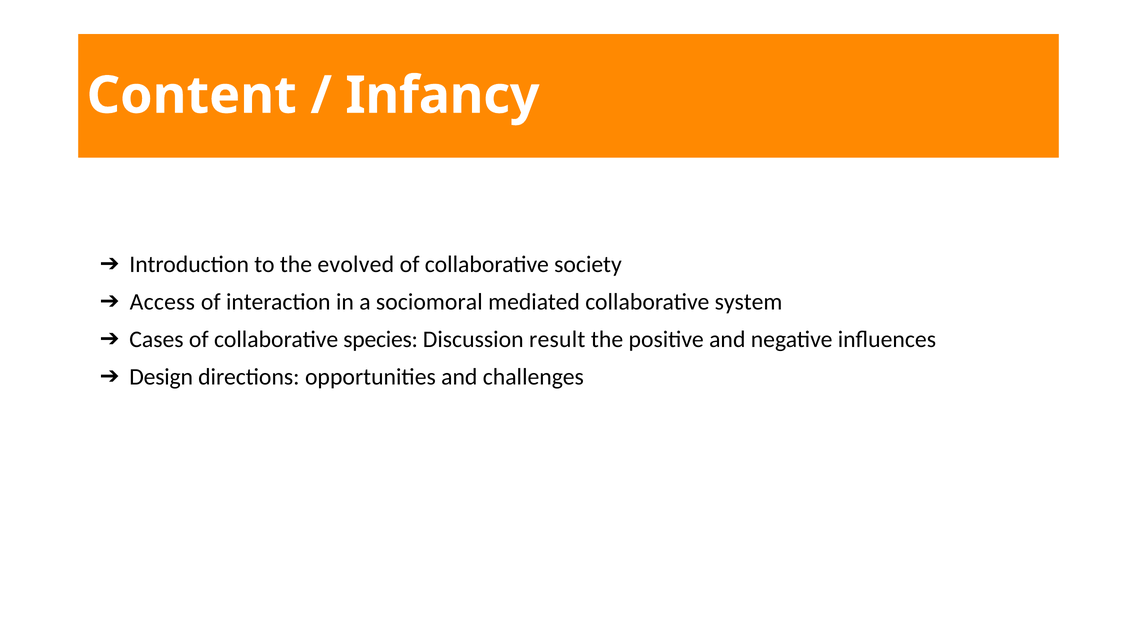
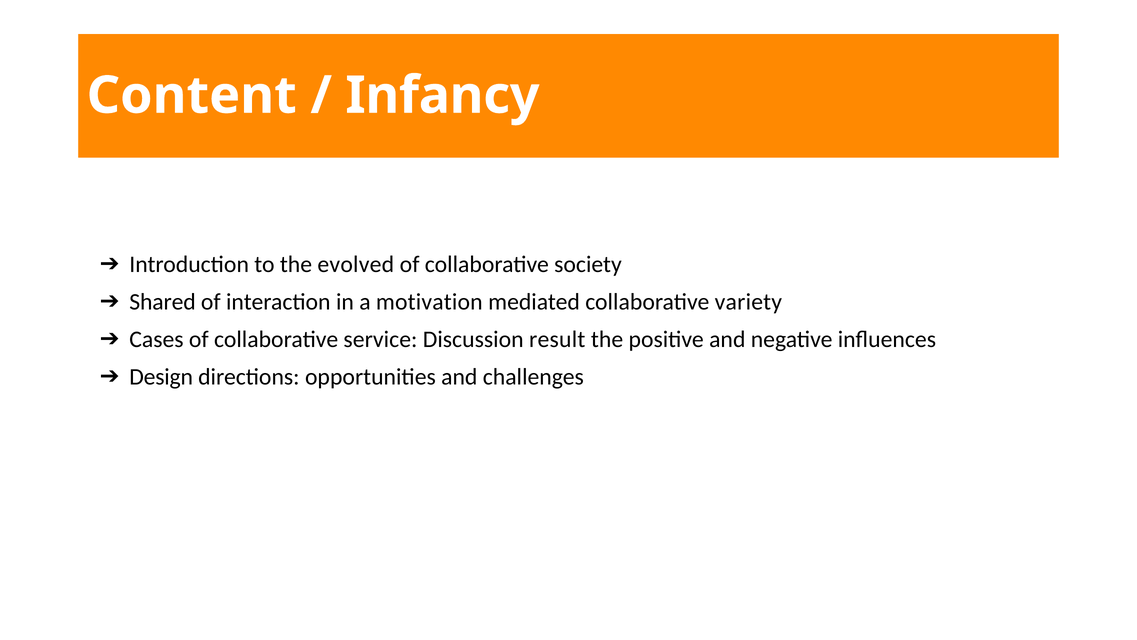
Access: Access -> Shared (163, 302)
sociomoral: sociomoral -> motivation (429, 302)
system: system -> variety (748, 302)
species: species -> service (380, 339)
